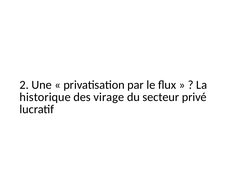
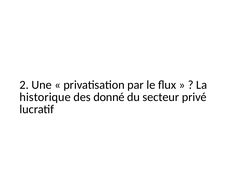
virage: virage -> donné (109, 97)
